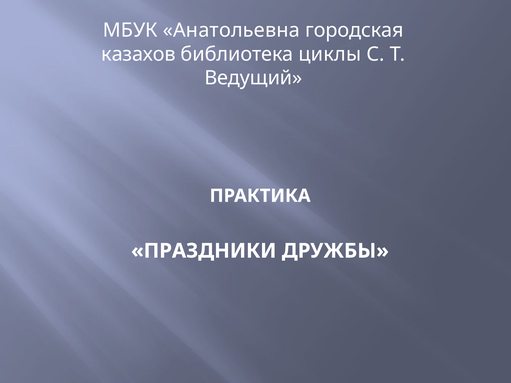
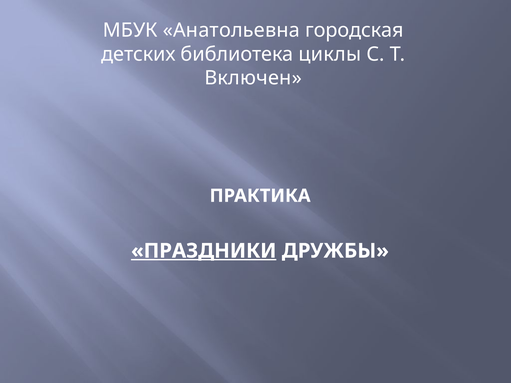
казахов: казахов -> детских (138, 54)
Ведущий: Ведущий -> Включен (253, 78)
ПРАЗДНИКИ underline: none -> present (204, 251)
